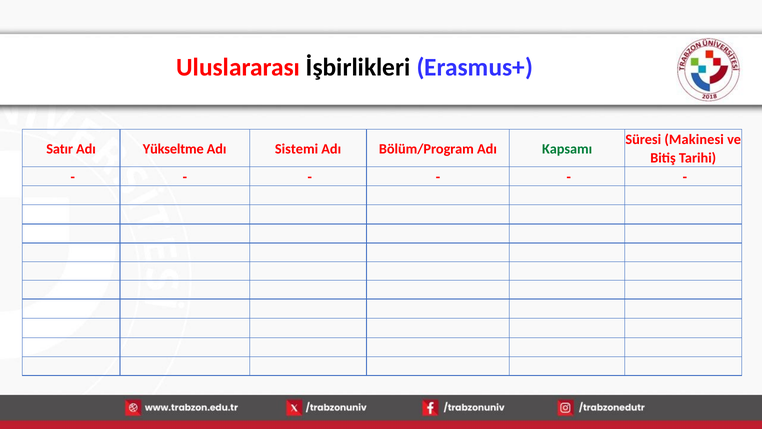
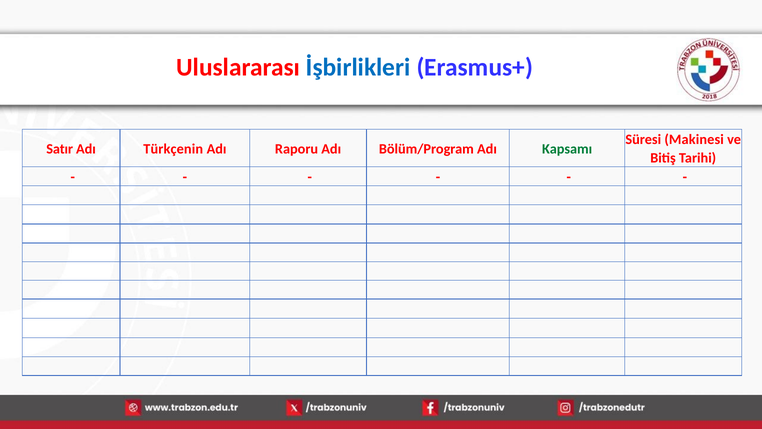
İşbirlikleri colour: black -> blue (358, 68)
Yükseltme: Yükseltme -> Türkçenin (173, 149)
Sistemi: Sistemi -> Raporu (297, 149)
